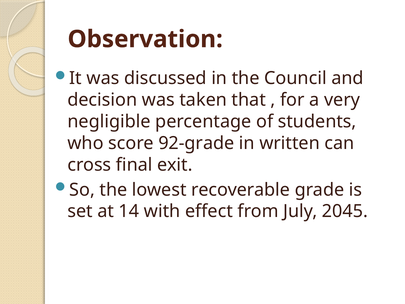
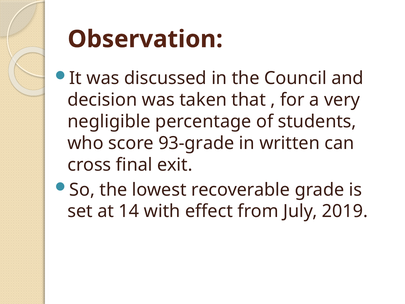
92-grade: 92-grade -> 93-grade (196, 143)
2045: 2045 -> 2019 (345, 211)
